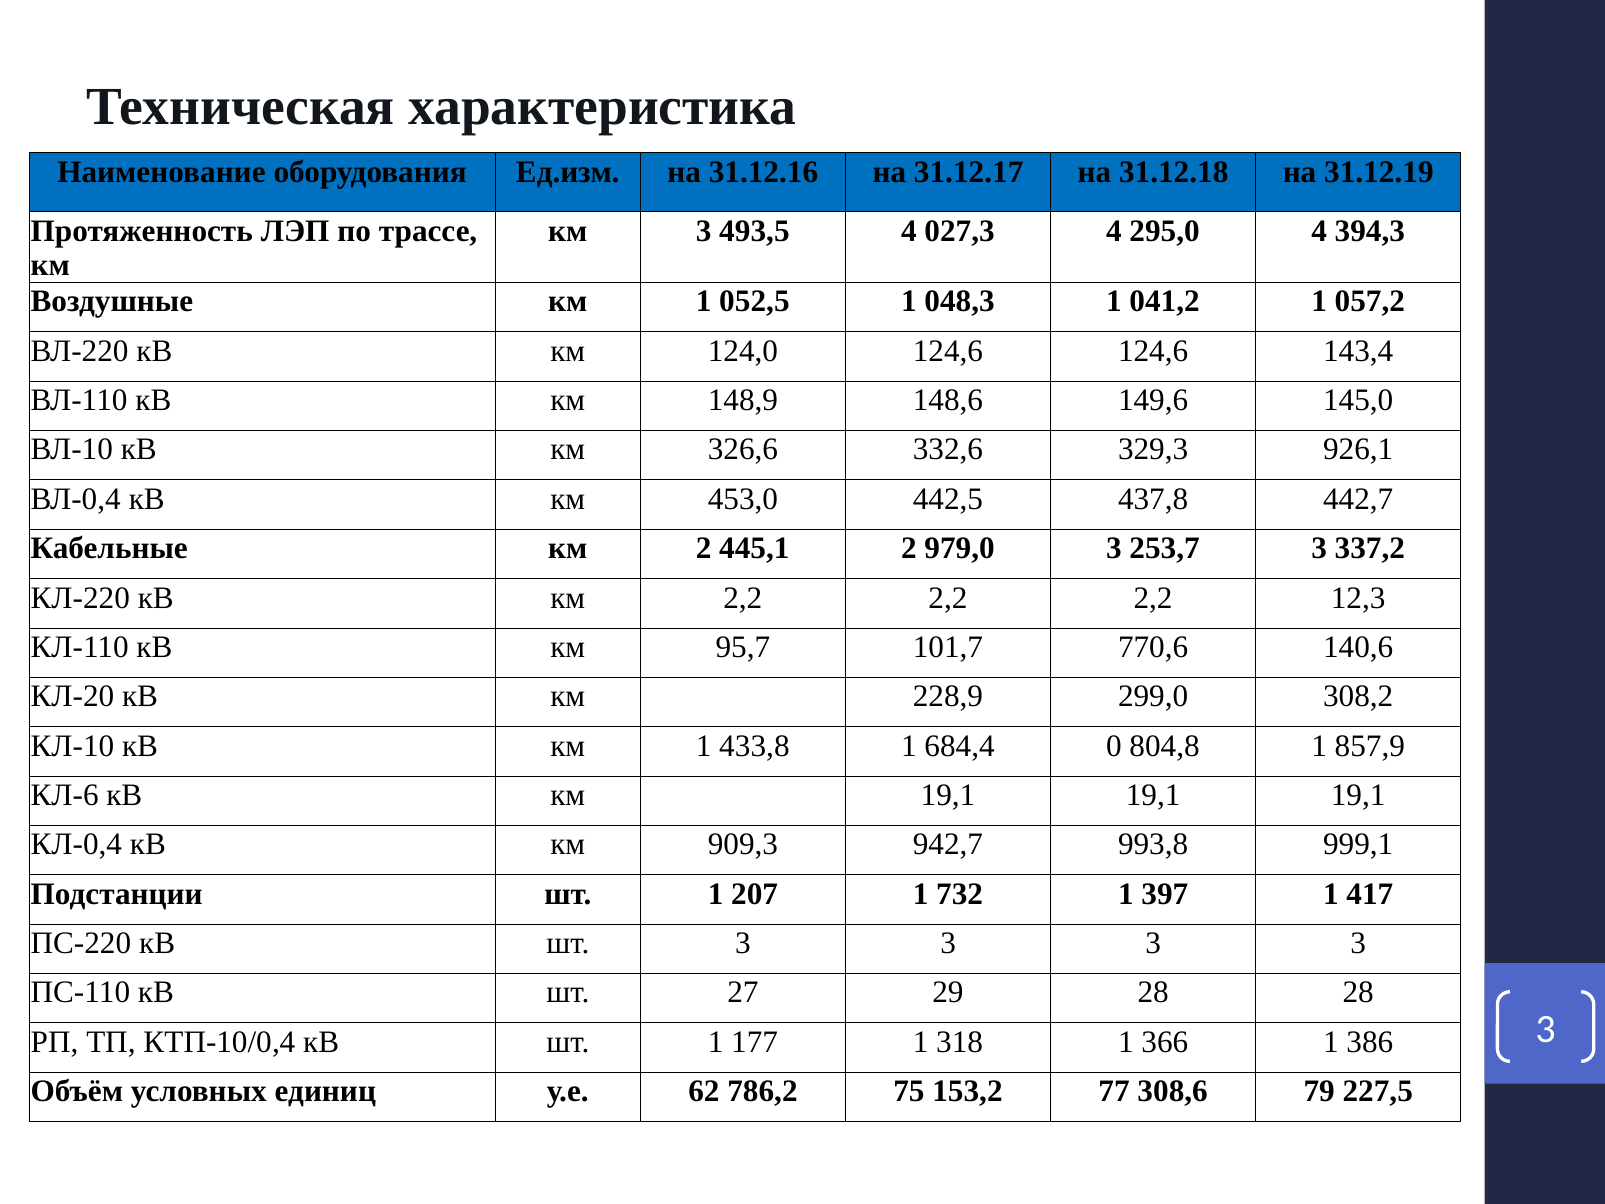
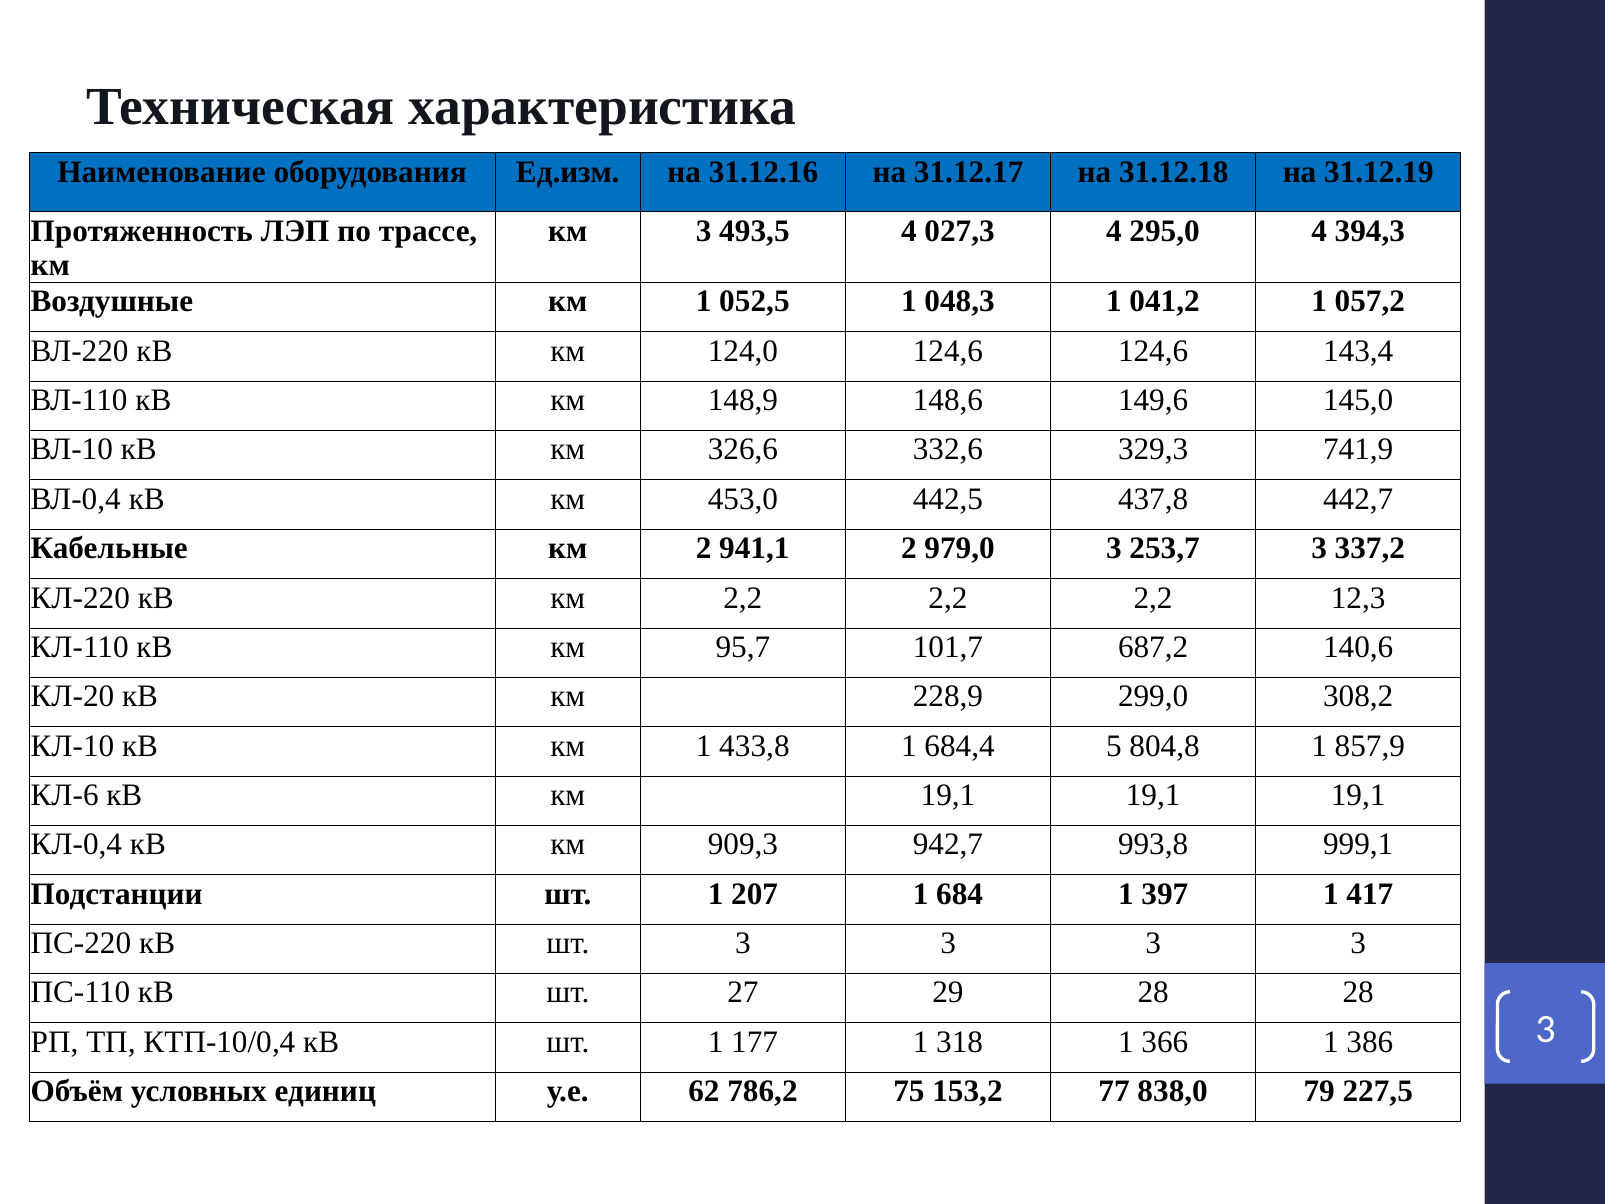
926,1: 926,1 -> 741,9 (1358, 450)
445,1: 445,1 -> 941,1 (754, 548)
770,6: 770,6 -> 687,2 (1153, 647)
0: 0 -> 5 (1114, 746)
732: 732 -> 684 (960, 894)
308,6: 308,6 -> 838,0 (1173, 1091)
